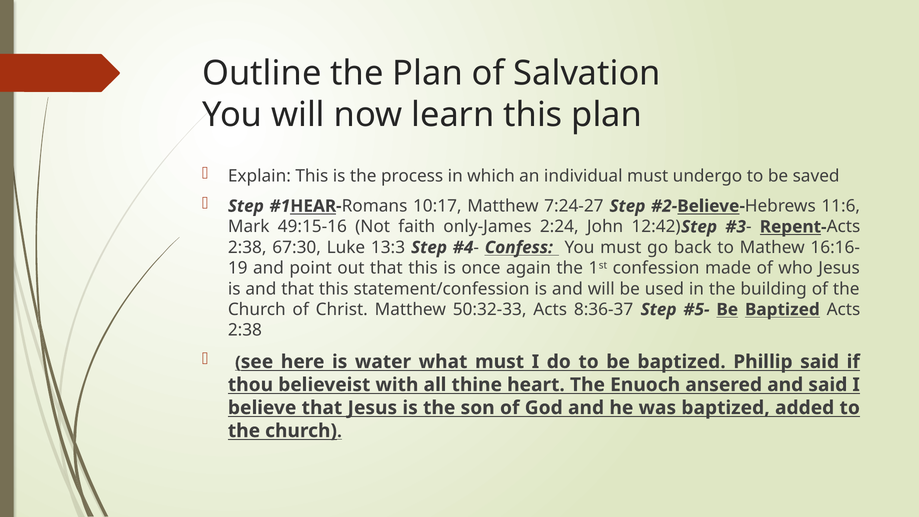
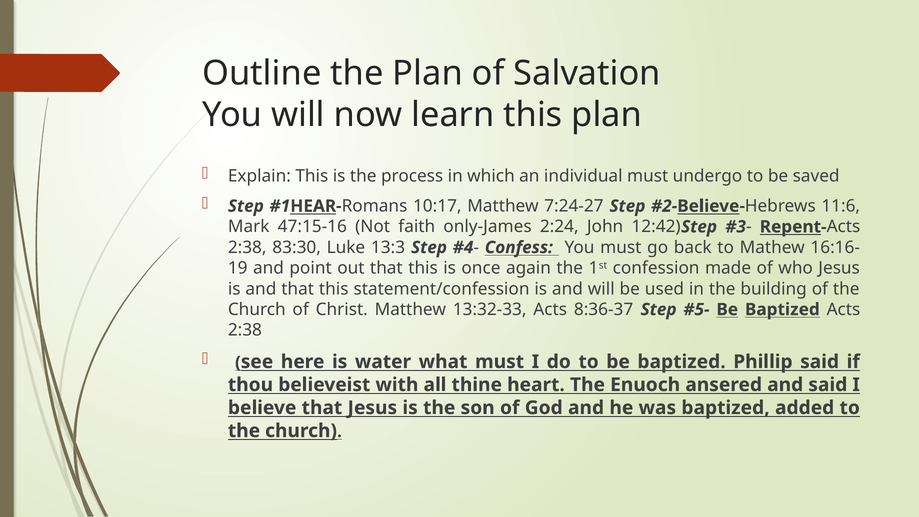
49:15-16: 49:15-16 -> 47:15-16 (312, 227)
67:30: 67:30 -> 83:30 (297, 247)
50:32-33: 50:32-33 -> 13:32-33 (490, 309)
